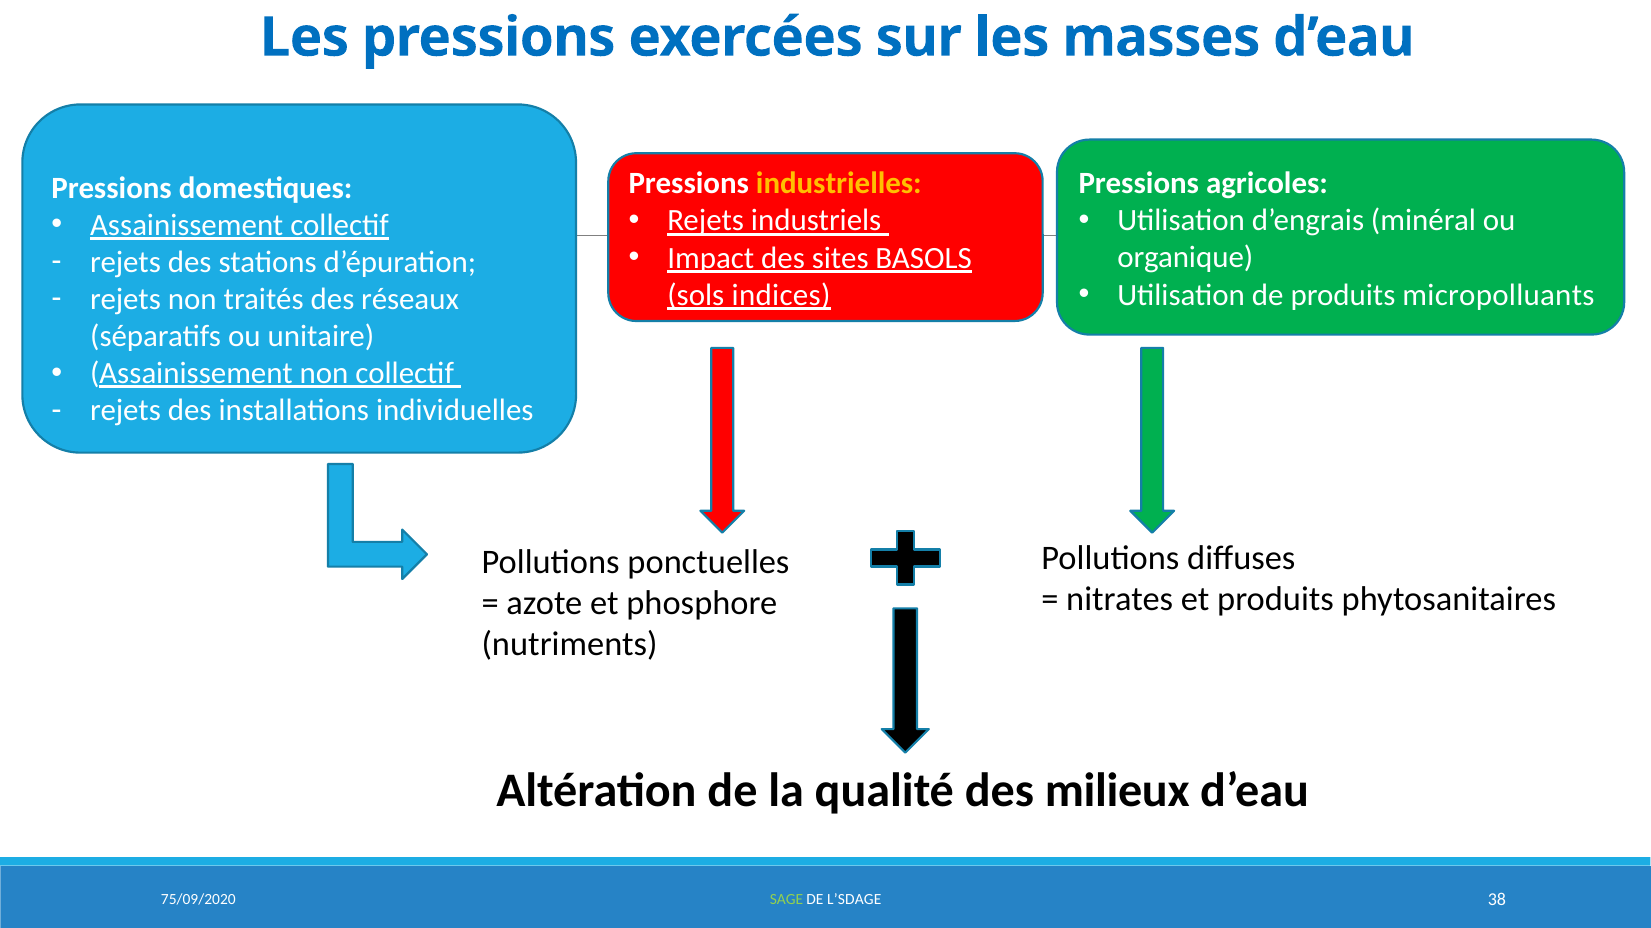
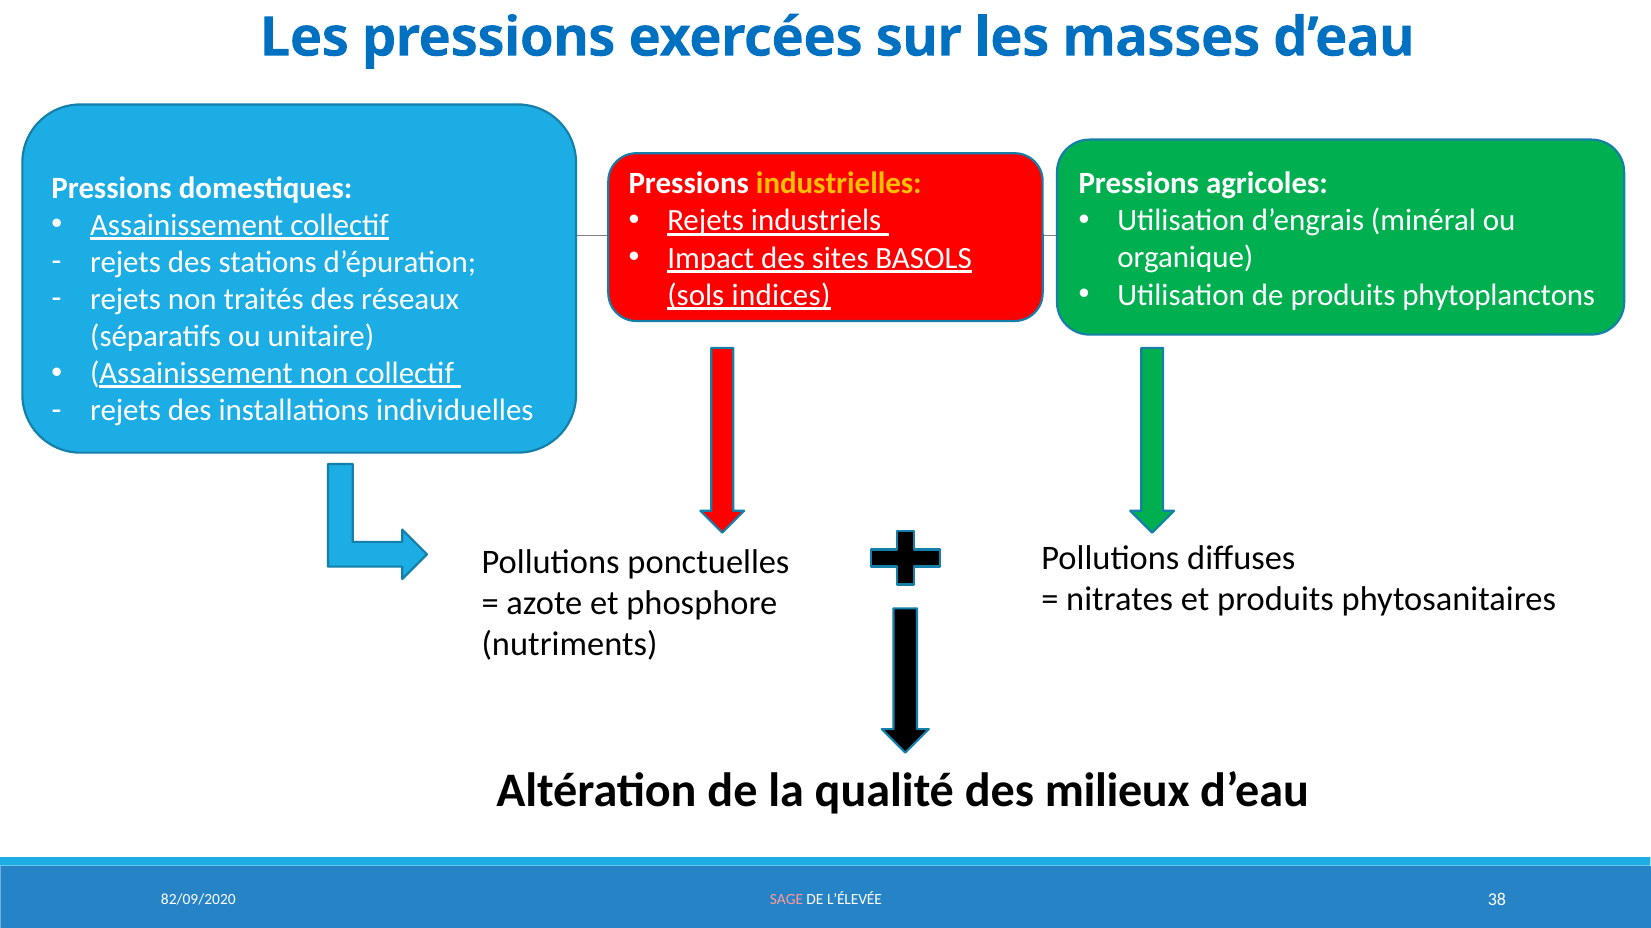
micropolluants: micropolluants -> phytoplanctons (1499, 295)
75/09/2020: 75/09/2020 -> 82/09/2020 (198, 901)
SAGE colour: light green -> pink (786, 900)
L’SDAGE: L’SDAGE -> L’ÉLEVÉE (854, 900)
